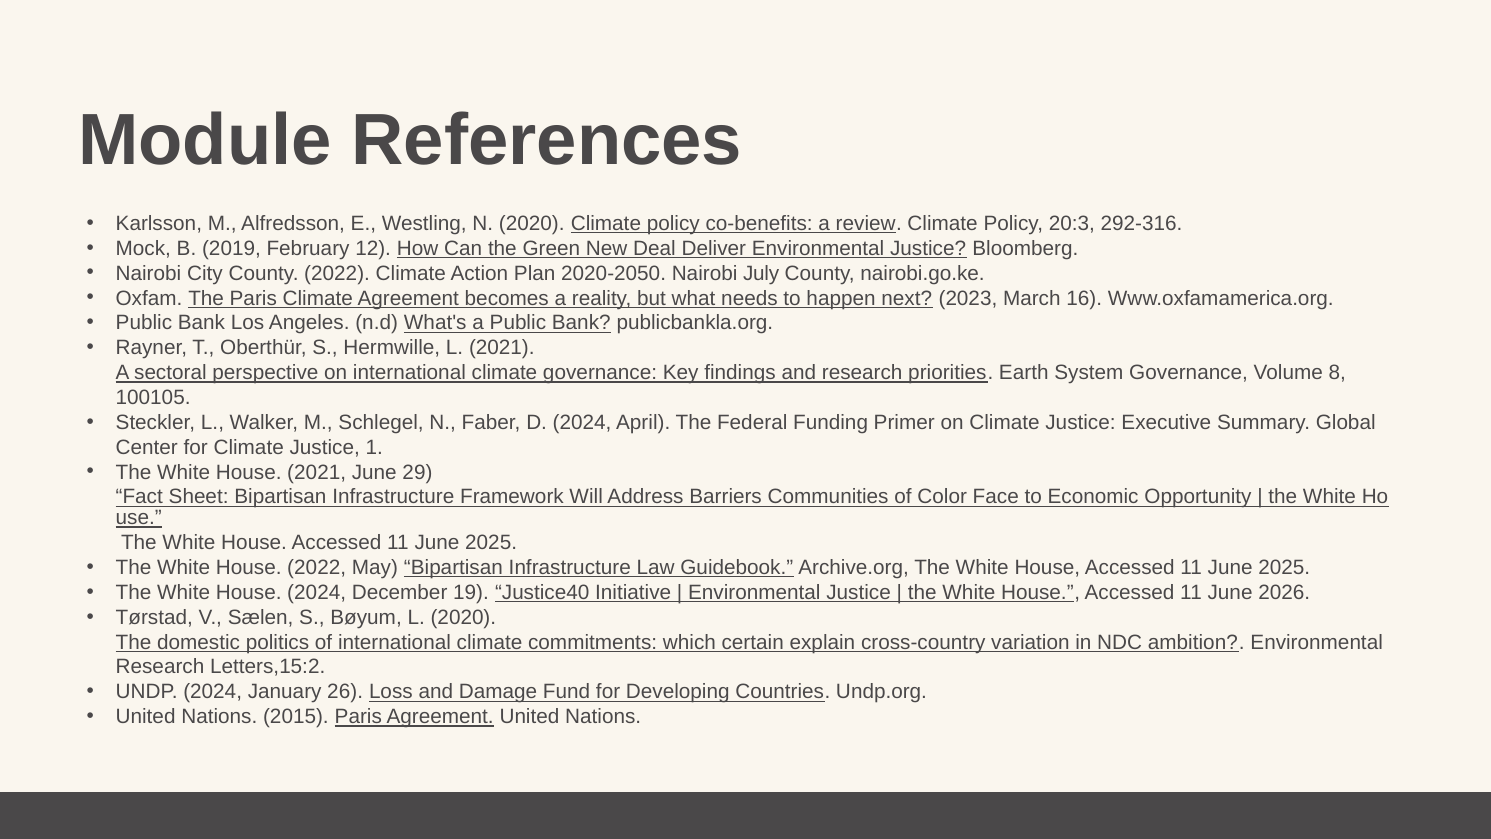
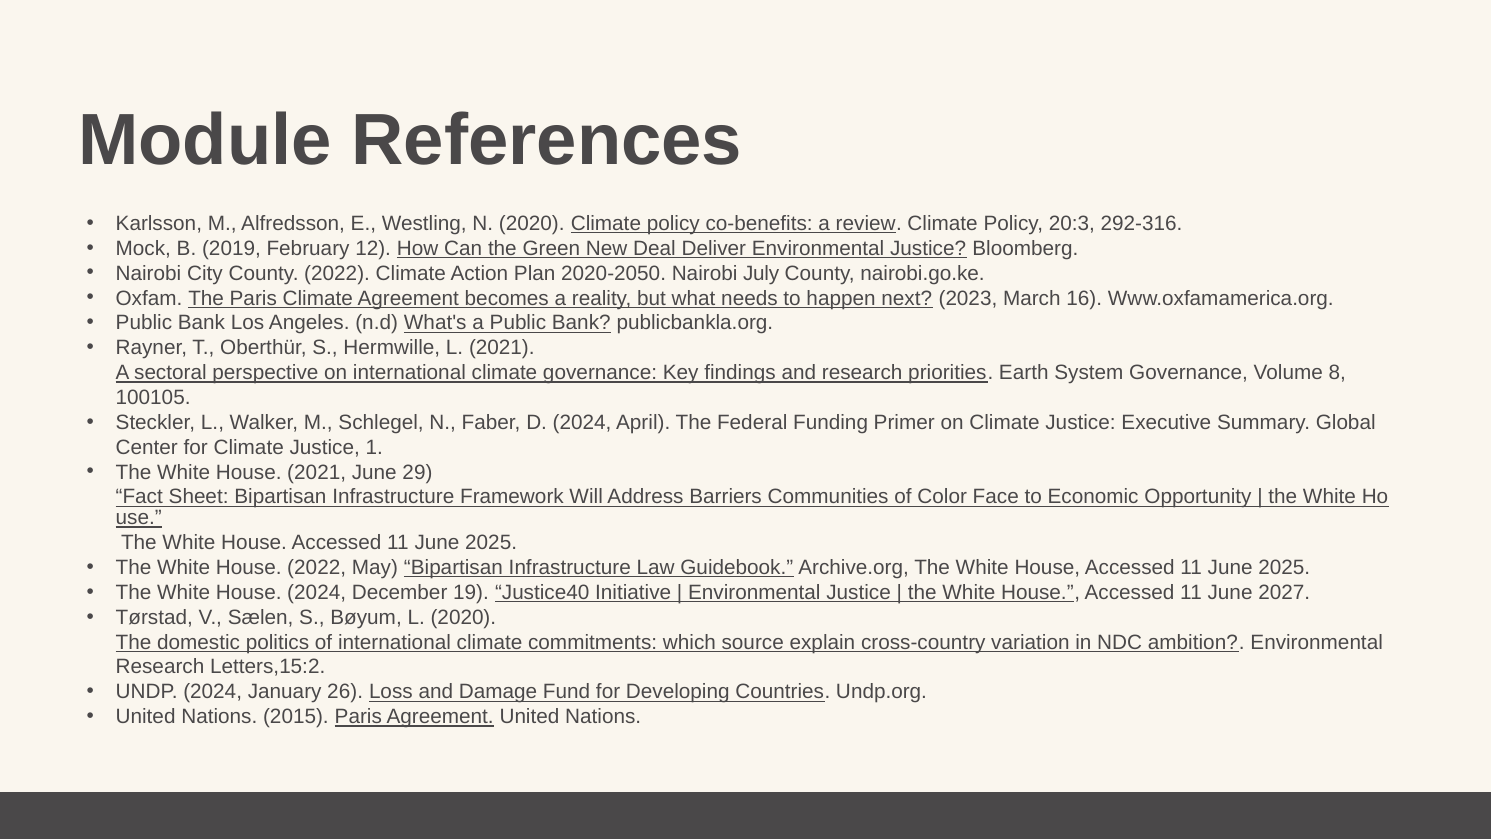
2026: 2026 -> 2027 (1284, 592)
certain: certain -> source (753, 642)
